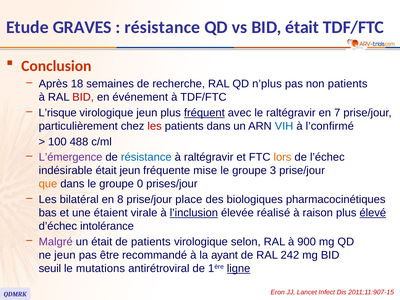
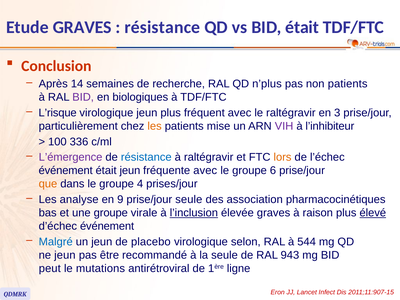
18: 18 -> 14 (77, 84)
BID colour: red -> purple (83, 97)
événement: événement -> biologiques (140, 97)
fréquent underline: present -> none (204, 113)
7: 7 -> 3 (337, 113)
les colour: red -> orange (155, 126)
patients dans: dans -> mise (219, 126)
VIH colour: blue -> purple (284, 126)
l’confirmé: l’confirmé -> l’inhibiteur (330, 126)
488: 488 -> 336 (79, 142)
indésirable: indésirable -> événement (66, 171)
fréquente mise: mise -> avec (205, 171)
3: 3 -> 6 (273, 171)
0: 0 -> 4 (140, 184)
bilatéral: bilatéral -> analyse (79, 200)
8: 8 -> 9 (120, 200)
prise/jour place: place -> seule (189, 200)
biologiques: biologiques -> association (255, 200)
une étaient: étaient -> groupe (111, 213)
élevée réalisé: réalisé -> graves (274, 213)
d’échec intolérance: intolérance -> événement (107, 226)
Malgré colour: purple -> blue (56, 242)
un était: était -> jeun (102, 242)
de patients: patients -> placebo (151, 242)
900: 900 -> 544 (307, 242)
la ayant: ayant -> seule (224, 255)
242: 242 -> 943 (290, 255)
seuil: seuil -> peut (50, 268)
ligne underline: present -> none (239, 268)
